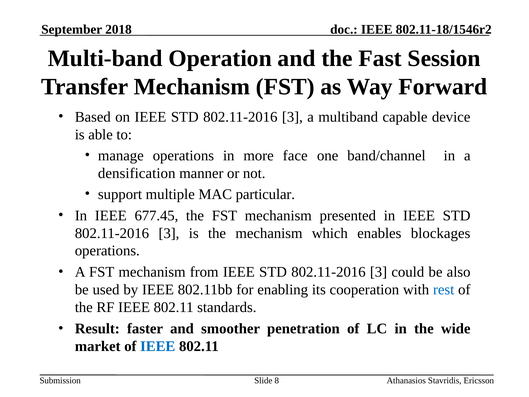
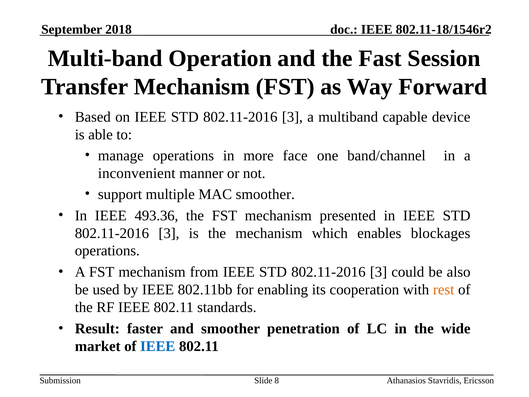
densification: densification -> inconvenient (137, 173)
MAC particular: particular -> smoother (265, 194)
677.45: 677.45 -> 493.36 (156, 215)
rest colour: blue -> orange (444, 290)
